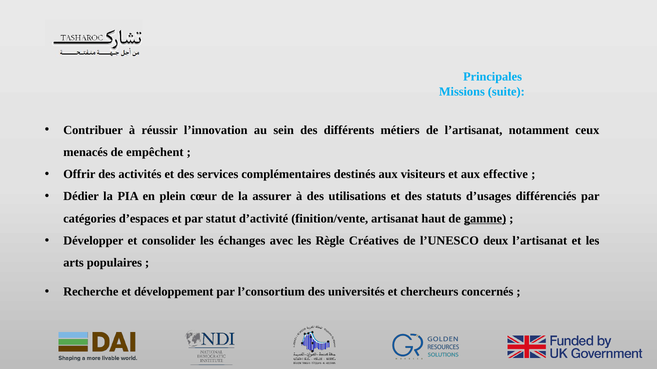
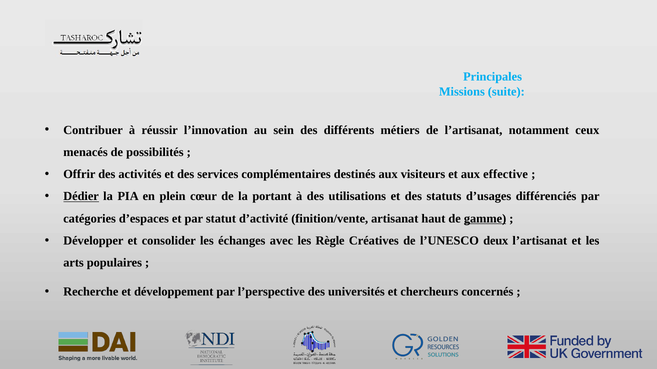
empêchent: empêchent -> possibilités (155, 152)
Dédier underline: none -> present (81, 197)
assurer: assurer -> portant (272, 197)
l’consortium: l’consortium -> l’perspective (271, 292)
